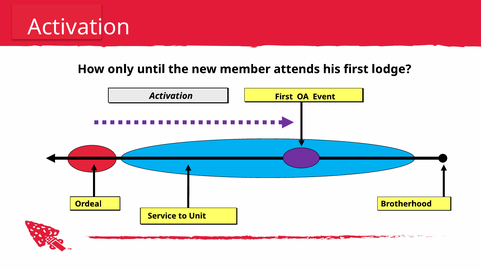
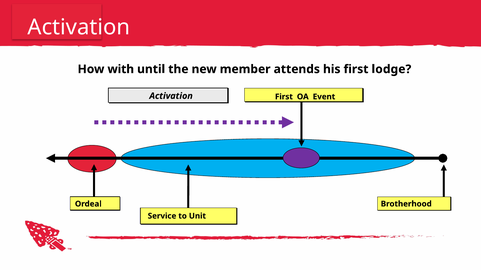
only: only -> with (121, 69)
